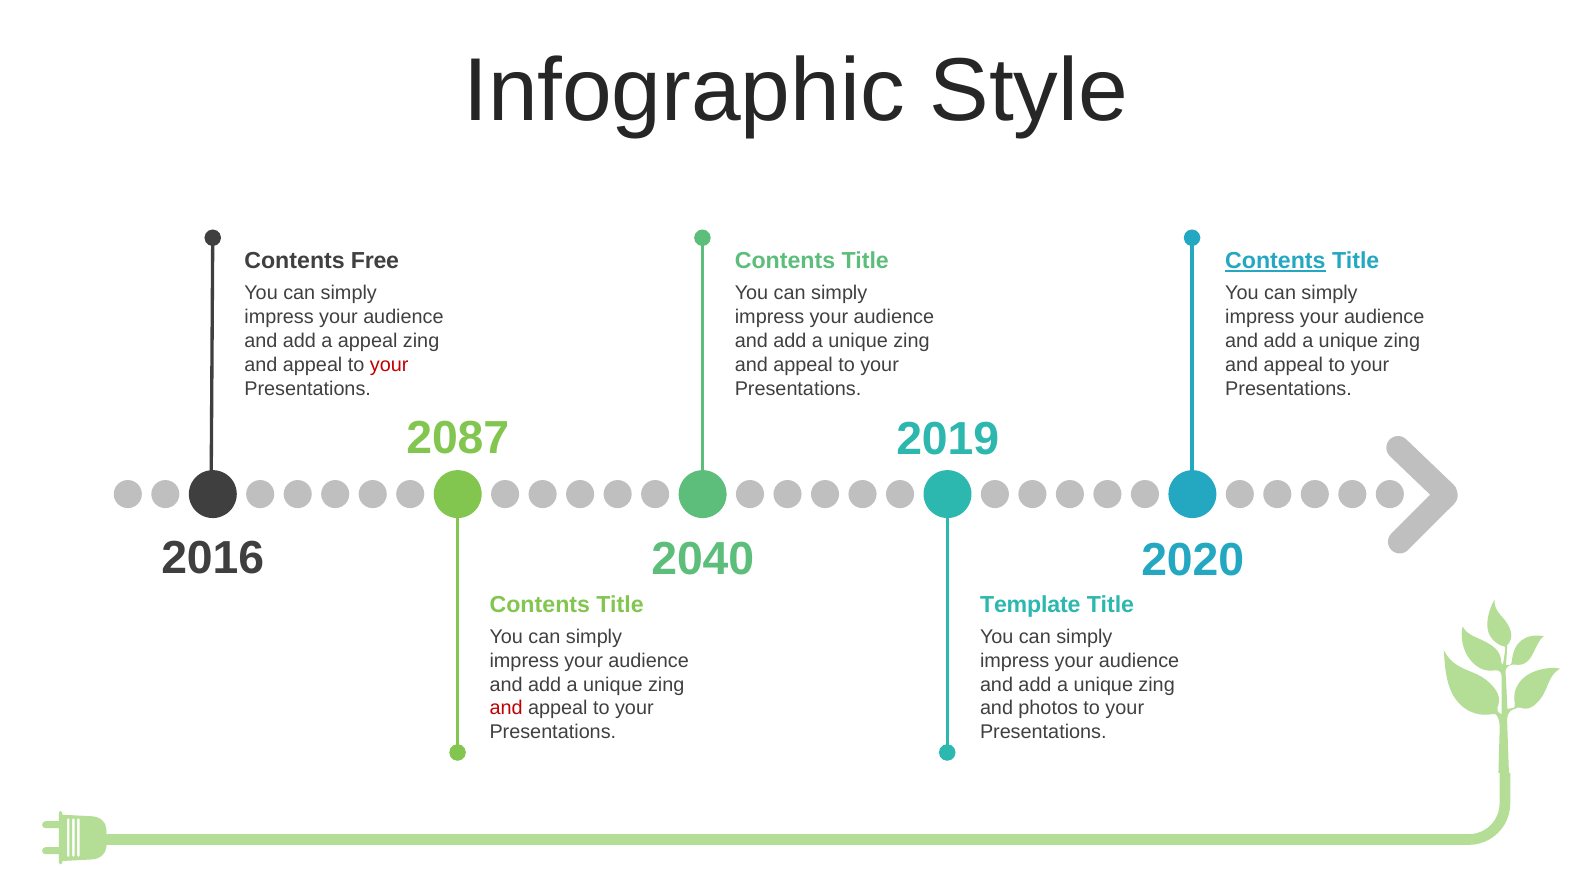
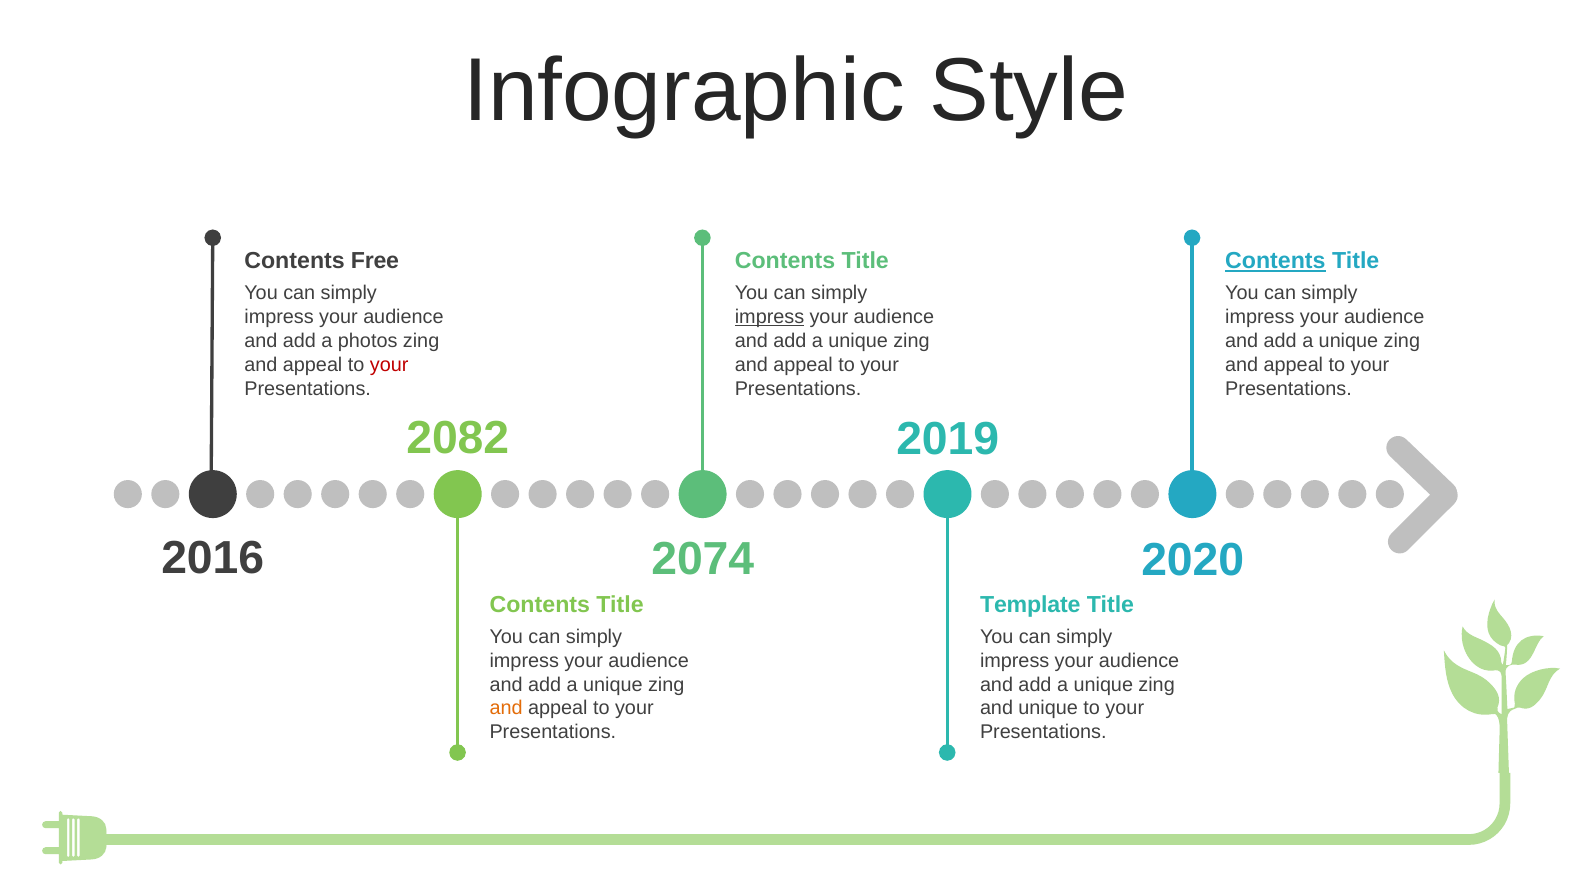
impress underline: none -> present (770, 317)
a appeal: appeal -> photos (368, 341)
2087: 2087 -> 2082 (458, 438)
2040: 2040 -> 2074 (703, 559)
and colour: red -> orange (506, 708)
and photos: photos -> unique (1048, 708)
